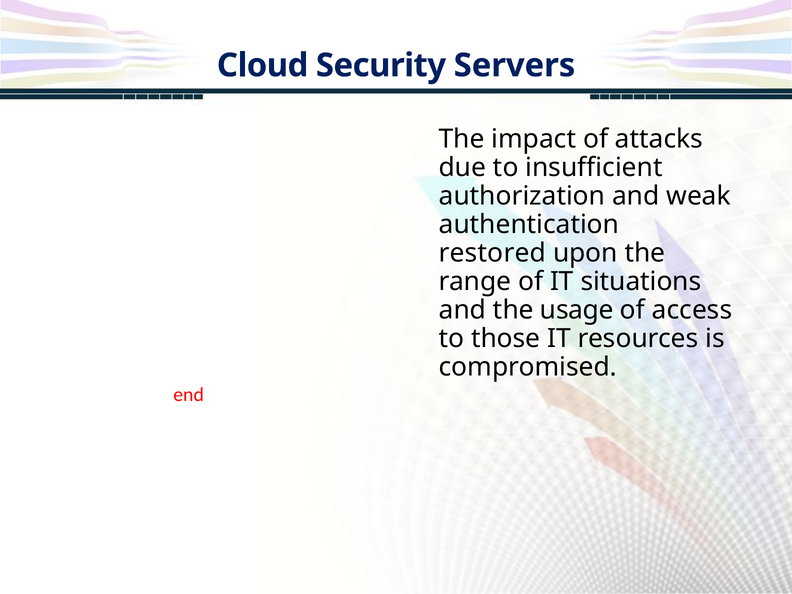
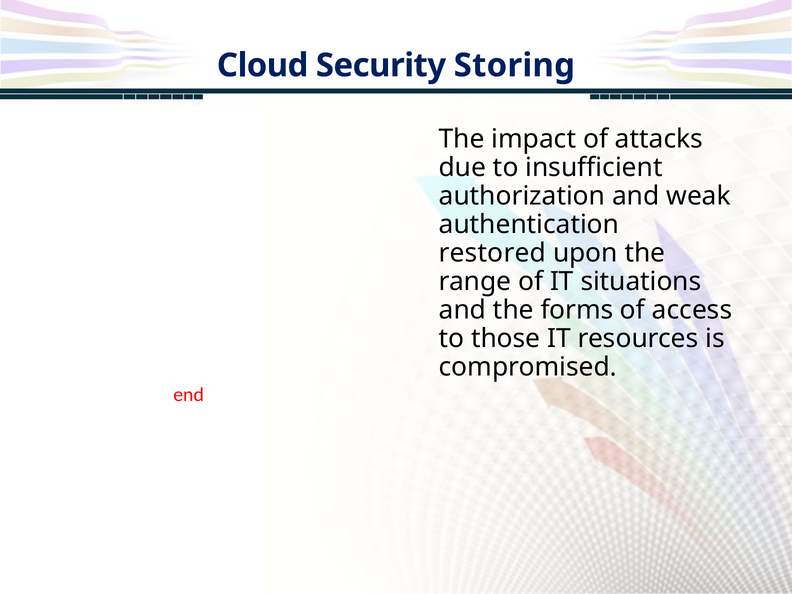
Servers: Servers -> Storing (514, 65)
usage: usage -> forms (577, 310)
